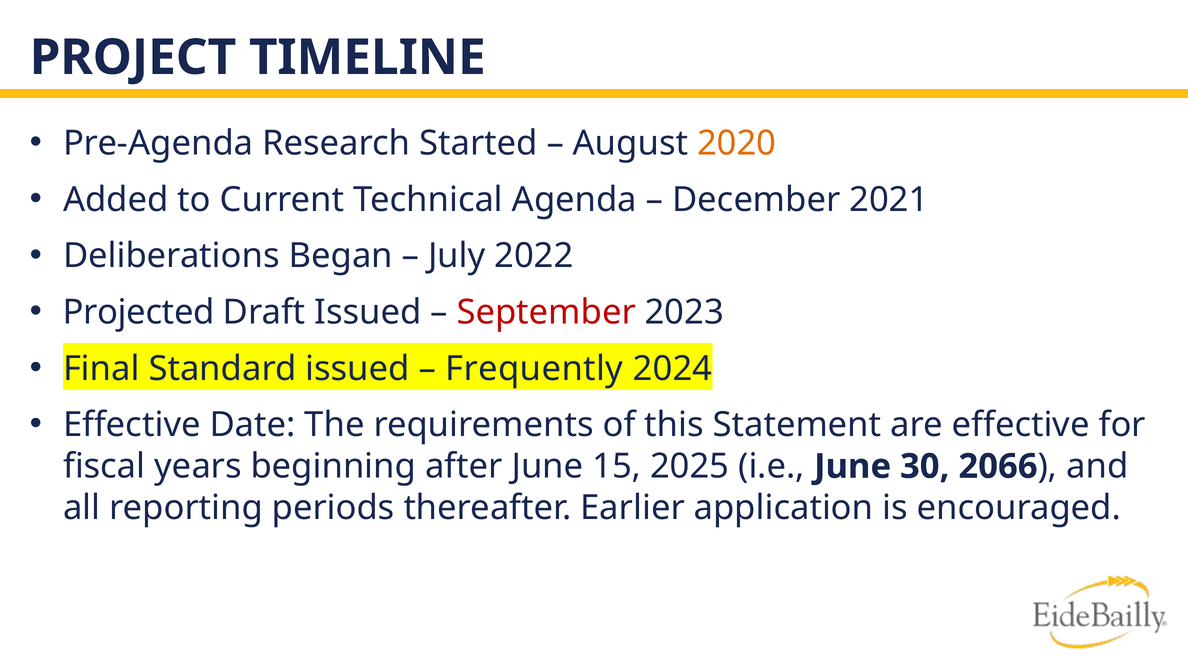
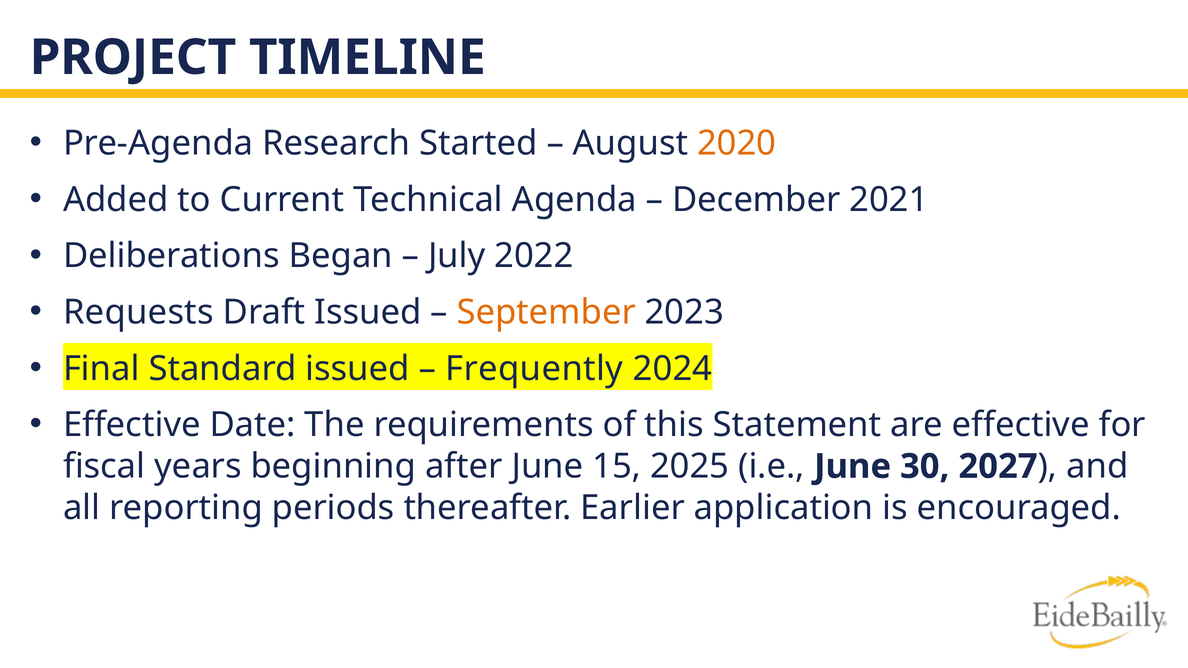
Projected: Projected -> Requests (138, 312)
September colour: red -> orange (546, 312)
2066: 2066 -> 2027 (998, 467)
